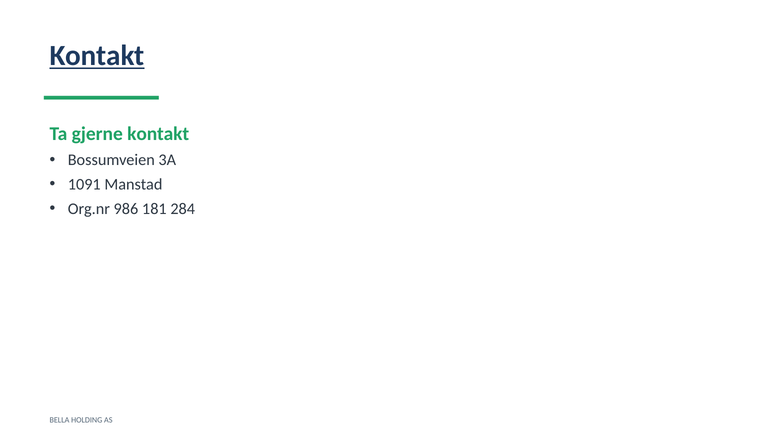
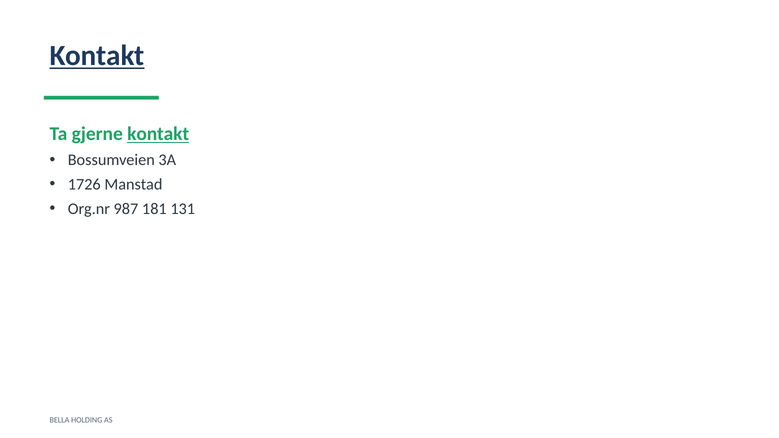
kontakt underline: none -> present (158, 134)
1091: 1091 -> 1726 (84, 185)
986: 986 -> 987 (126, 209)
284: 284 -> 131 (183, 209)
